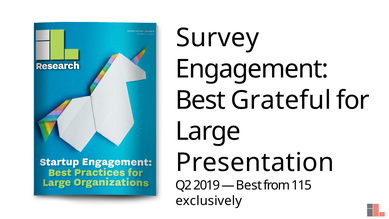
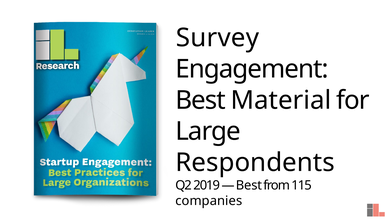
Grateful: Grateful -> Material (281, 100)
Presentation: Presentation -> Respondents (255, 162)
exclusively: exclusively -> companies (209, 201)
